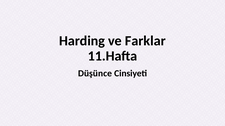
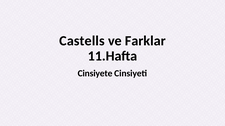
Harding: Harding -> Castells (82, 41)
Düşünce: Düşünce -> Cinsiyete (95, 74)
